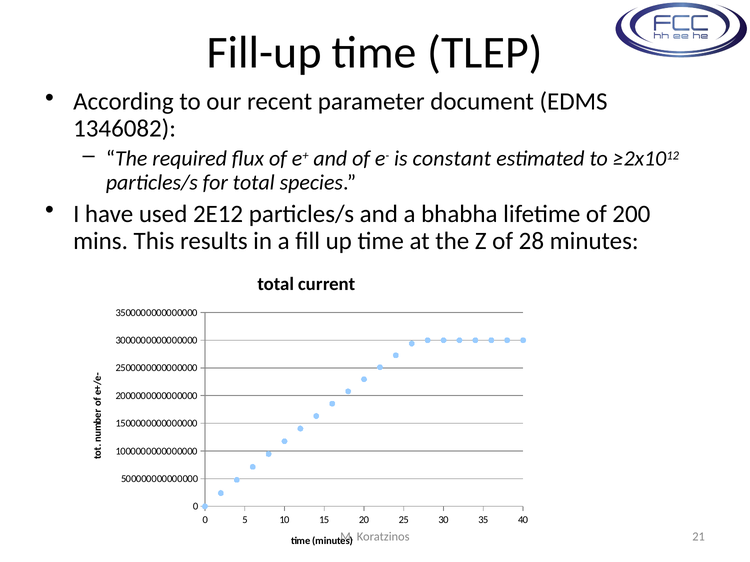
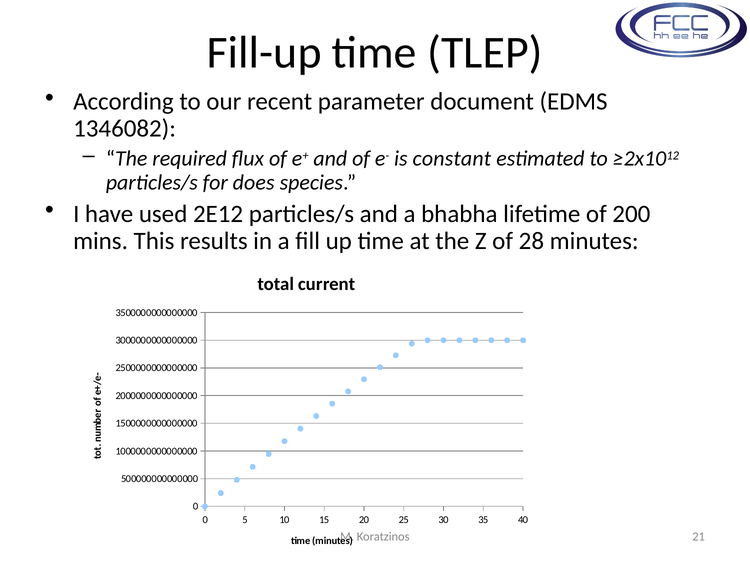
for total: total -> does (254, 183)
